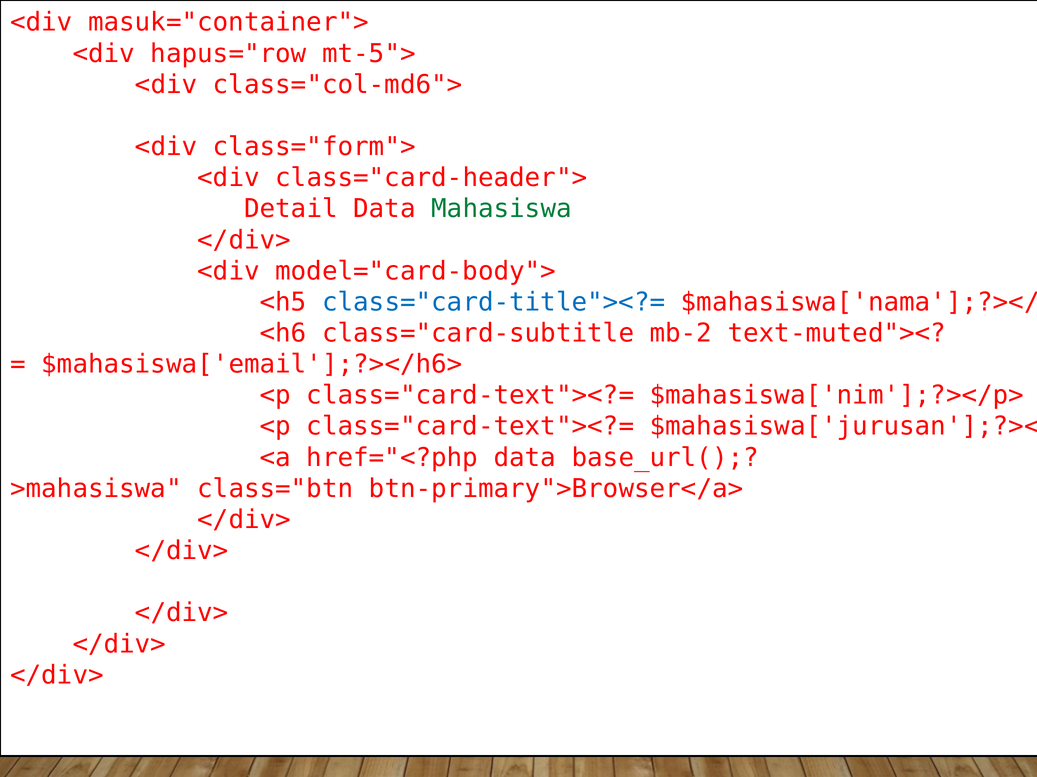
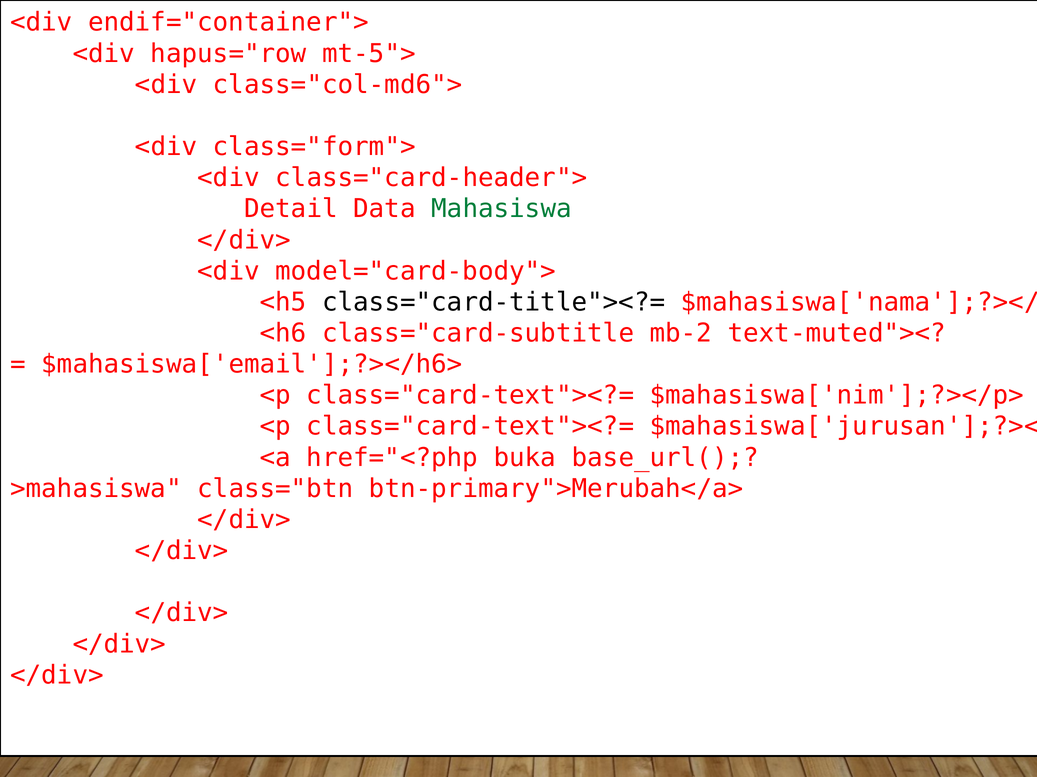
masuk="container">: masuk="container"> -> endif="container"> (228, 22)
class="card-title"><?= colour: blue -> black (494, 302)
href="<?php data: data -> buka (525, 458)
btn-primary">Browser</a>: btn-primary">Browser</a> -> btn-primary">Merubah</a> (556, 489)
